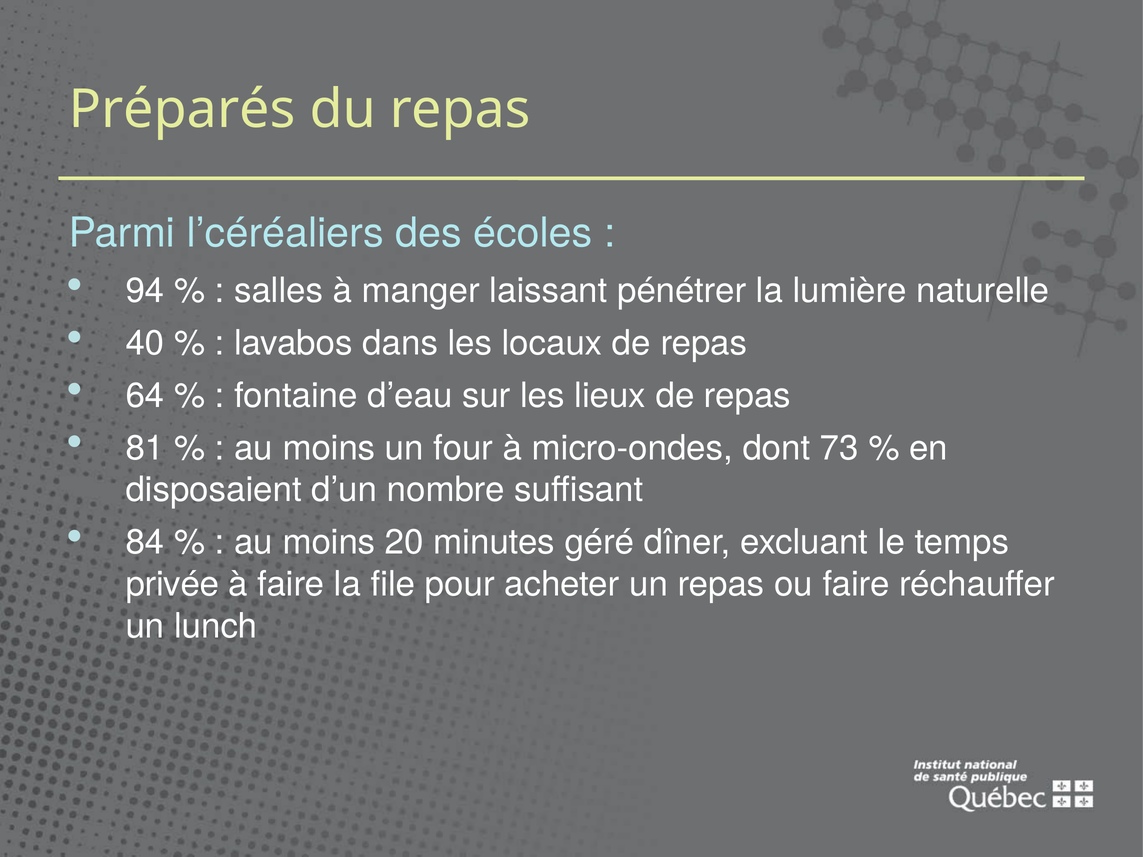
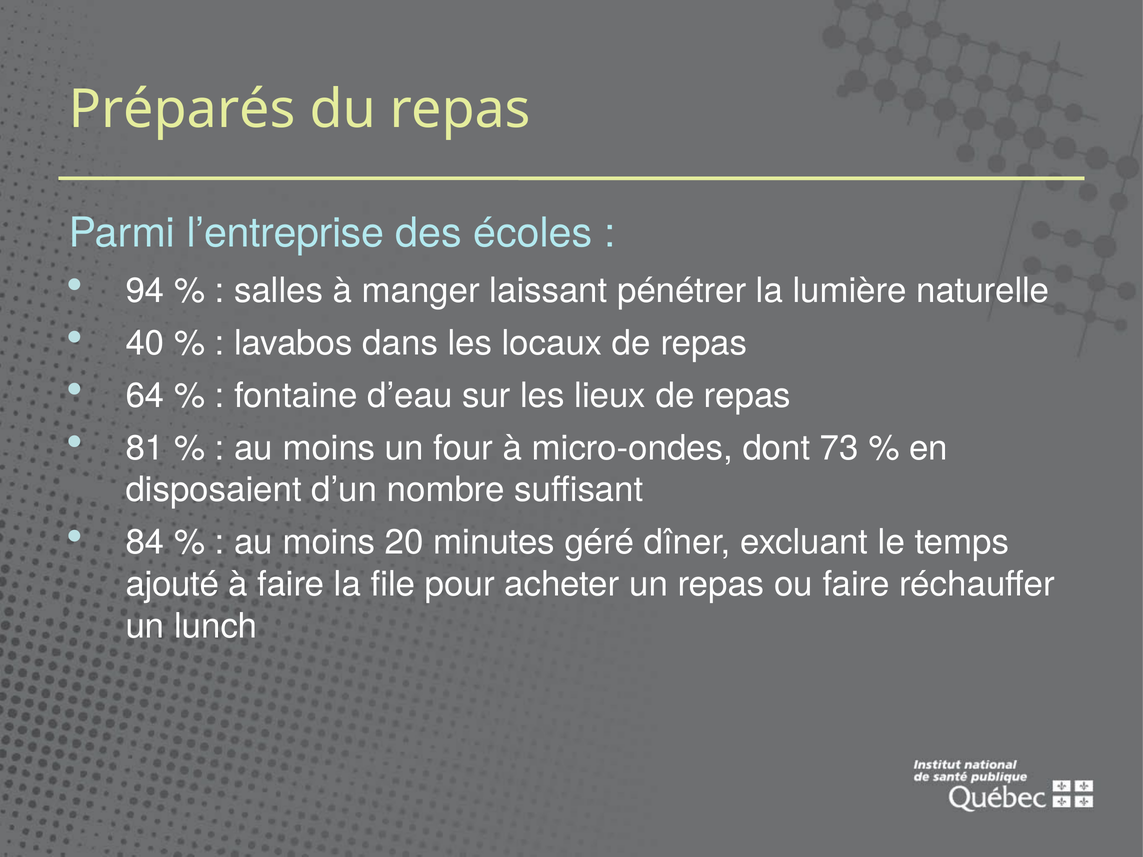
l’céréaliers: l’céréaliers -> l’entreprise (285, 233)
privée: privée -> ajouté (172, 584)
